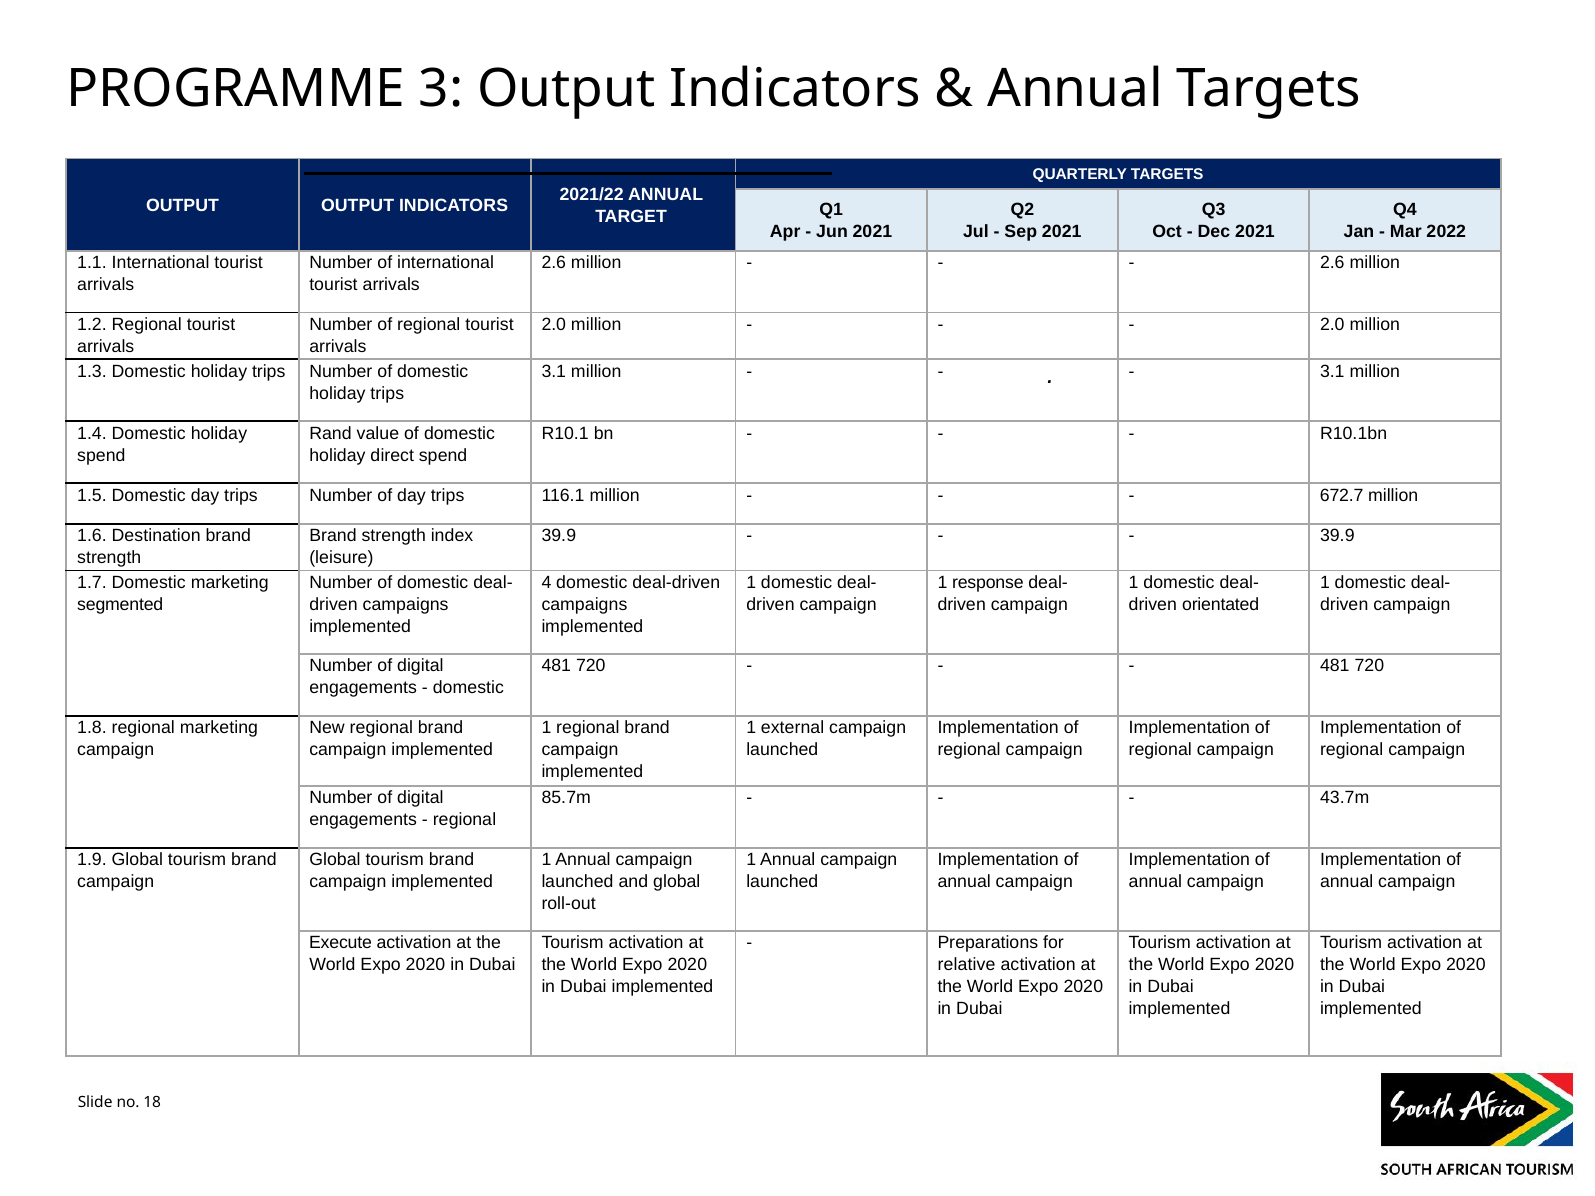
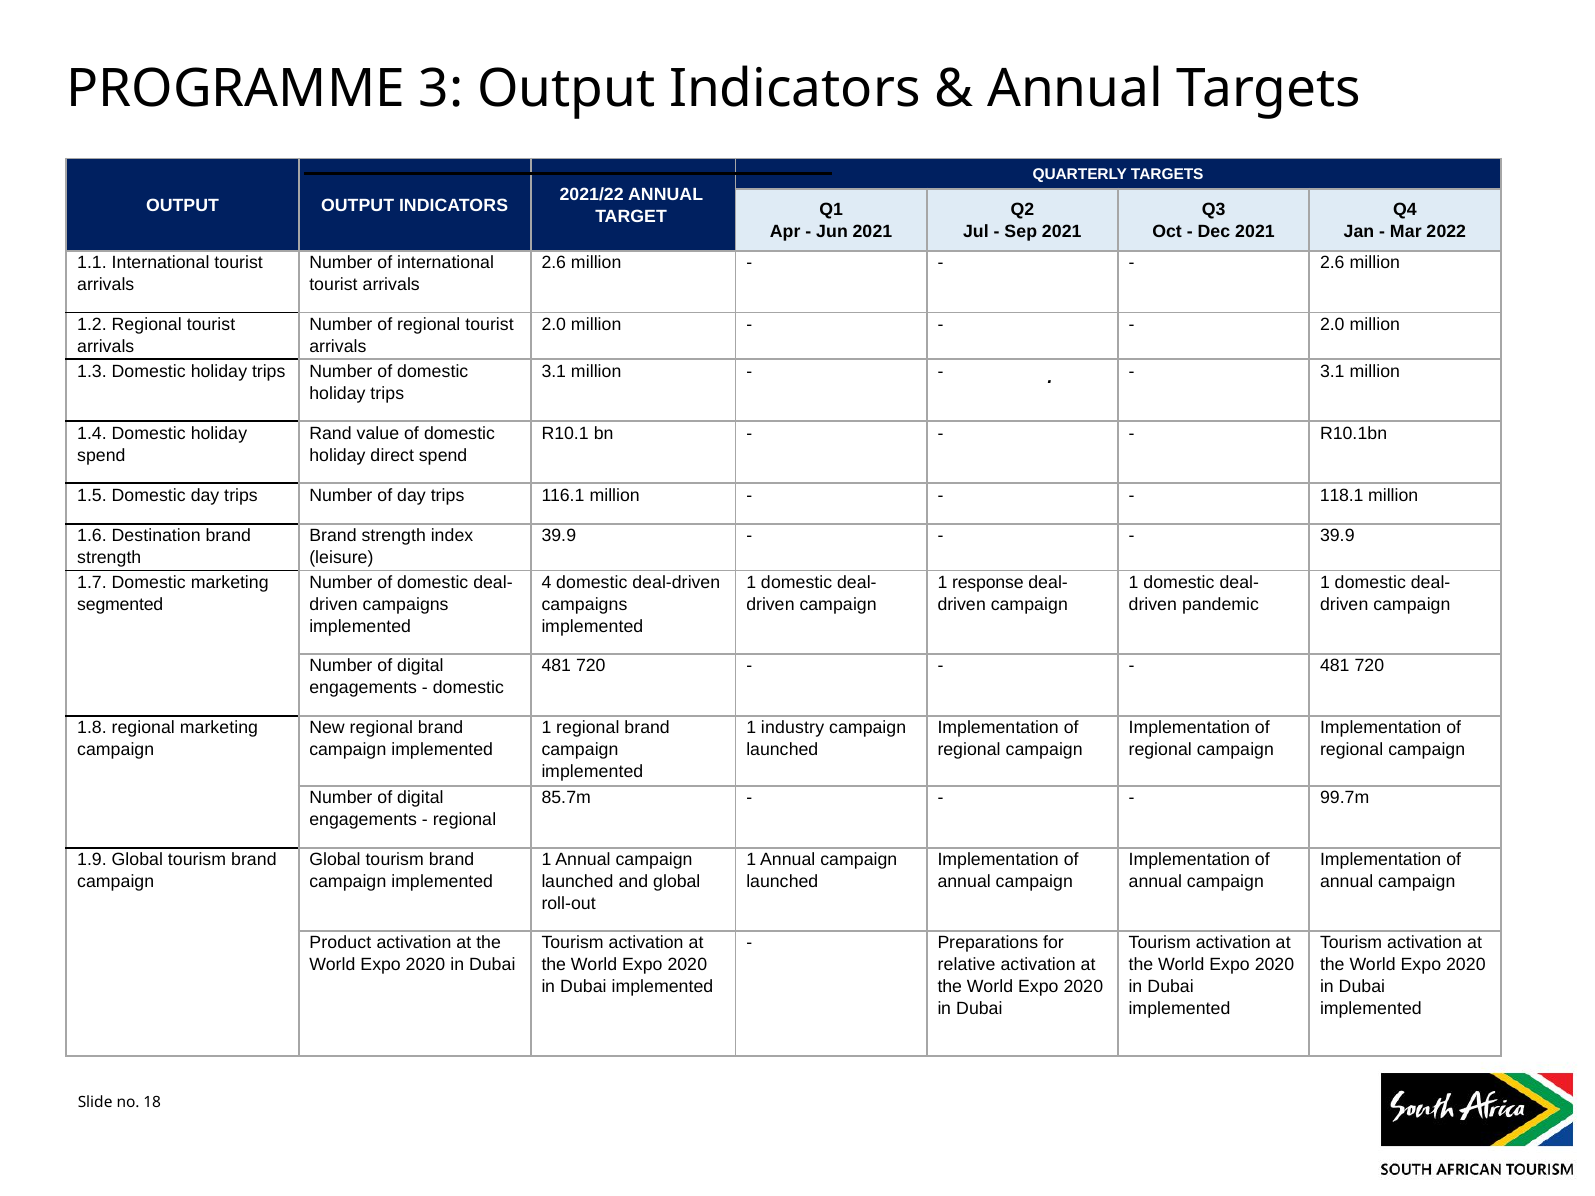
672.7: 672.7 -> 118.1 (1342, 496)
orientated: orientated -> pandemic (1221, 605)
external: external -> industry (793, 728)
43.7m: 43.7m -> 99.7m (1345, 798)
Execute: Execute -> Product (340, 943)
